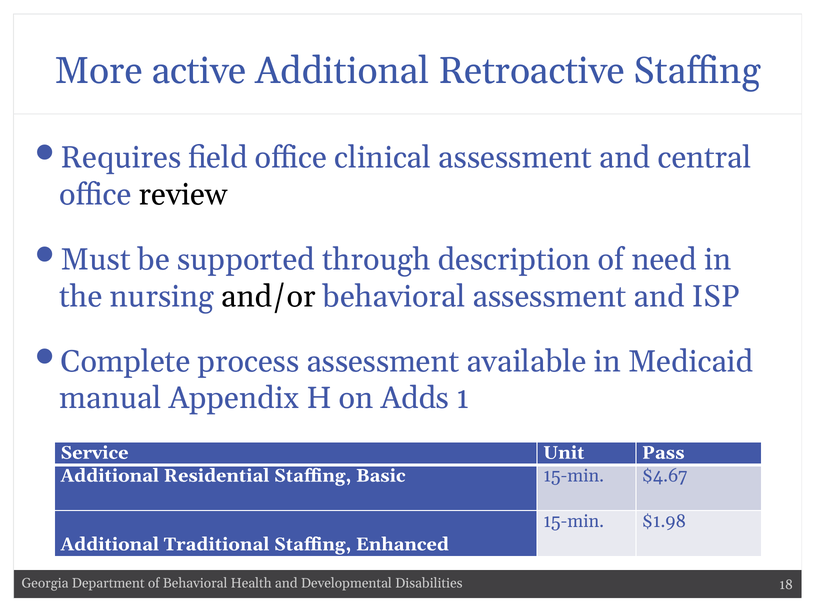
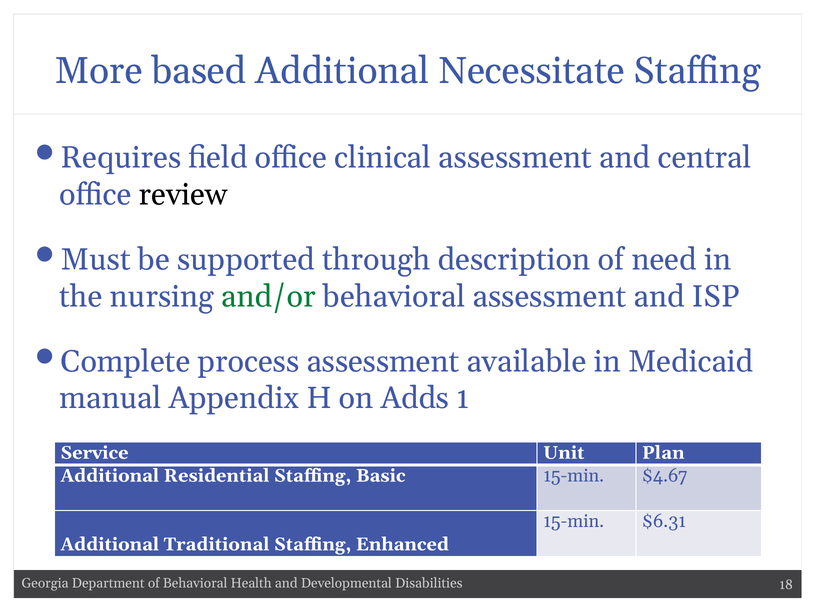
active: active -> based (199, 71)
Retroactive: Retroactive -> Necessitate (532, 71)
and/or colour: black -> green (268, 296)
Pass: Pass -> Plan (663, 453)
$1.98: $1.98 -> $6.31 (664, 521)
